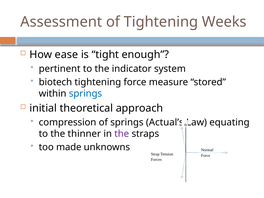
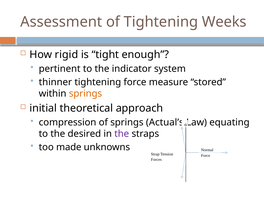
ease: ease -> rigid (66, 55)
biotech: biotech -> thinner (55, 82)
springs colour: blue -> orange (85, 94)
thinner: thinner -> desired (84, 134)
